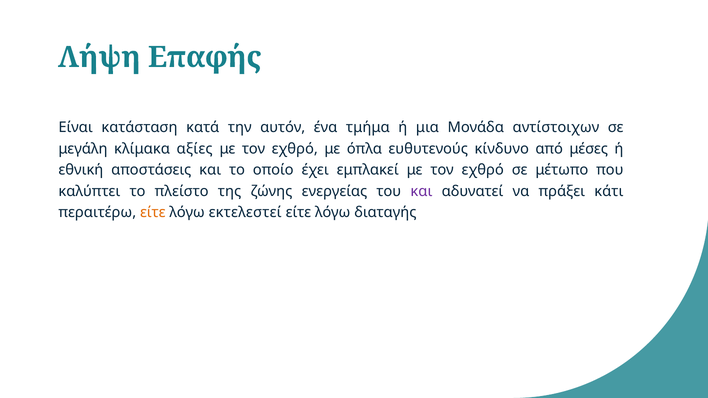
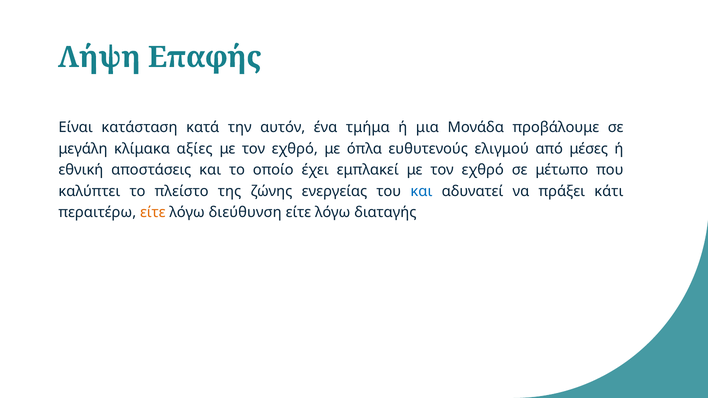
αντίστοιχων: αντίστοιχων -> προβάλουμε (556, 128)
κίνδυνο: κίνδυνο -> ελιγμού (502, 149)
και colour: purple -> blue (421, 191)
εκτελεστεί: εκτελεστεί -> διεύθυνση (245, 213)
